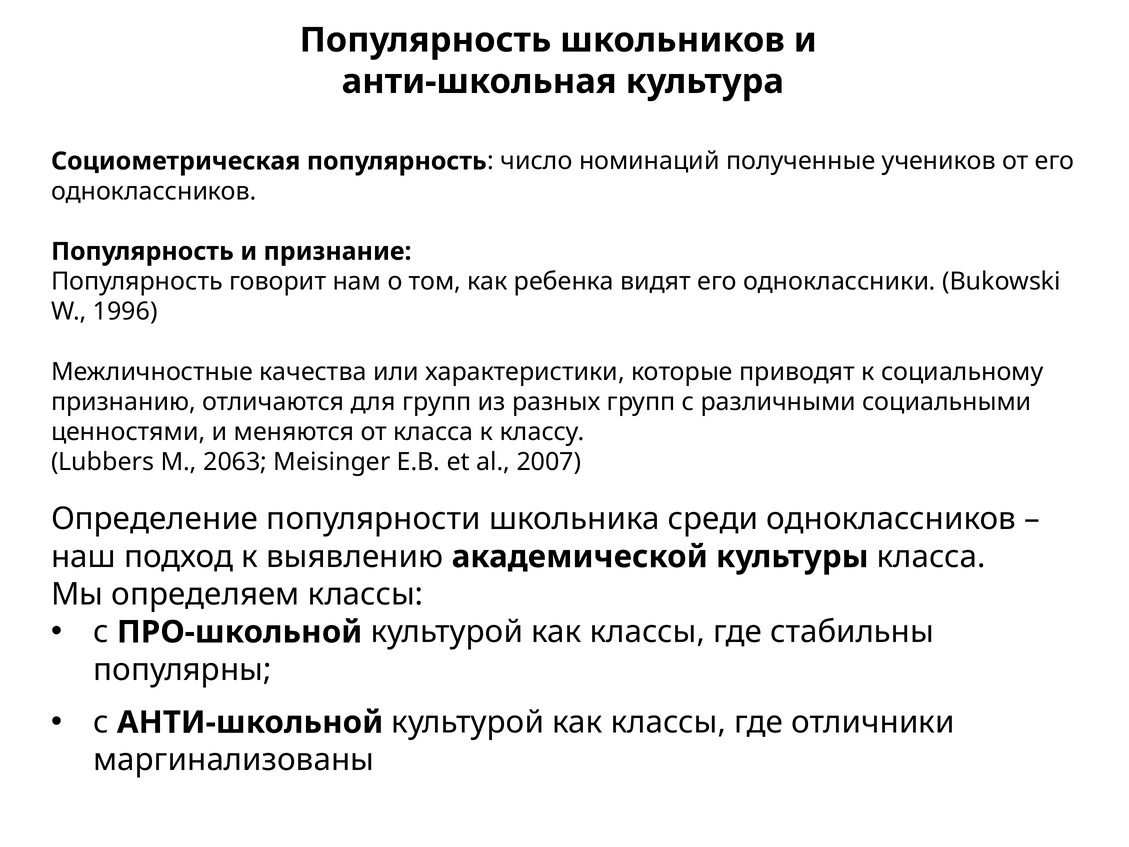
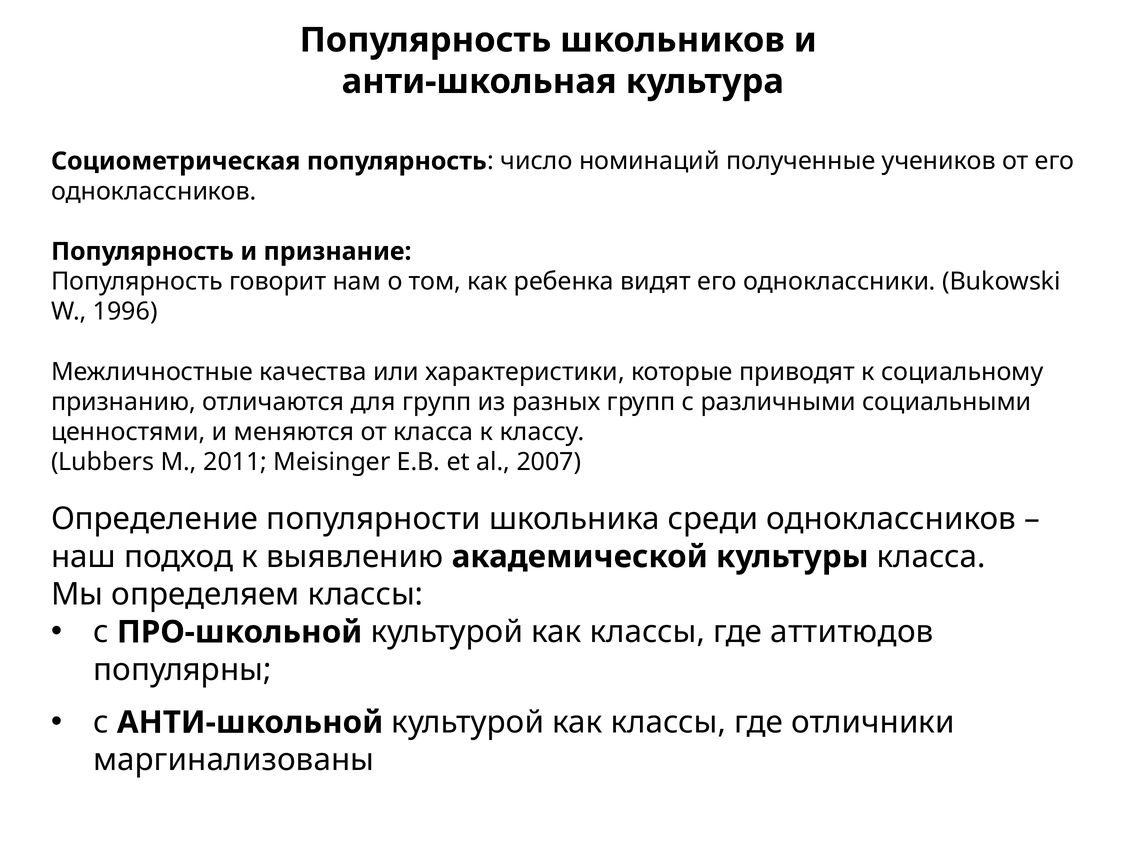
2063: 2063 -> 2011 (235, 462)
стабильны: стабильны -> аттитюдов (852, 632)
